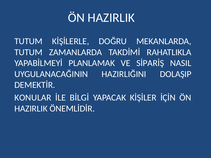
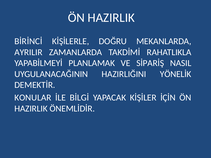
TUTUM: TUTUM -> BİRİNCİ (28, 41)
TUTUM: TUTUM -> AYRILIR (28, 52)
DOLAŞIP: DOLAŞIP -> YÖNELİK (176, 74)
